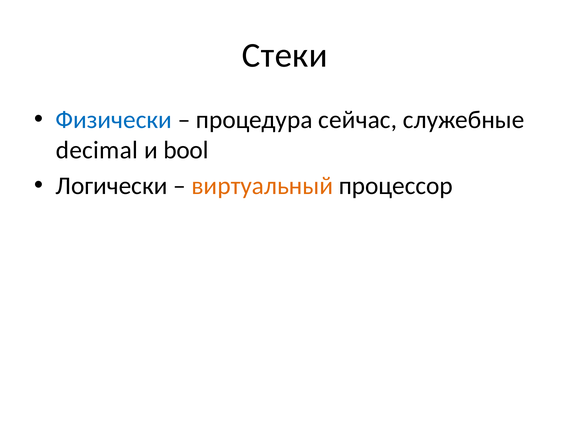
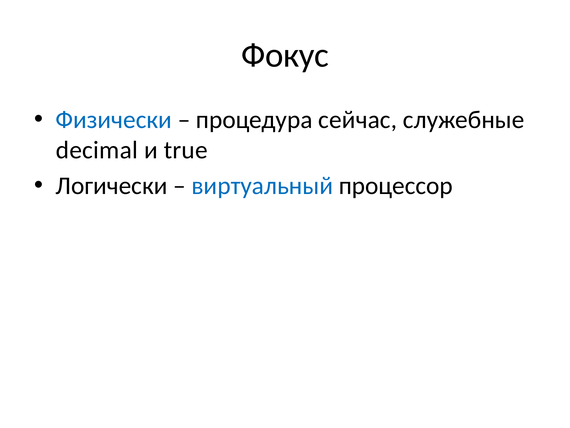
Стеки: Стеки -> Фокус (285, 55)
bool: bool -> true (186, 150)
виртуальный colour: orange -> blue (262, 185)
